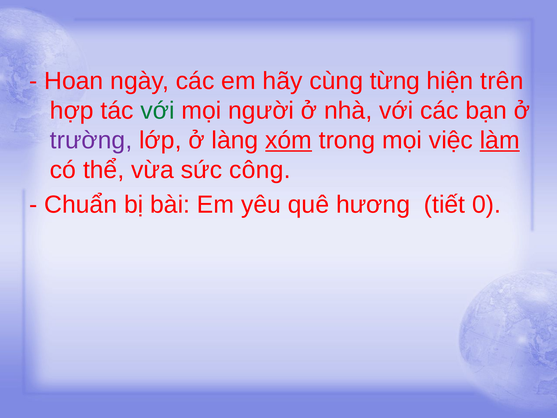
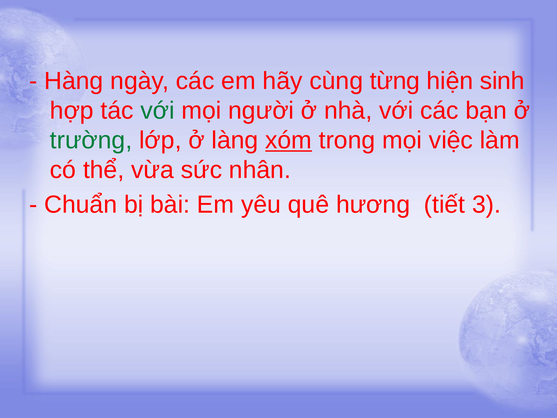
Hoan: Hoan -> Hàng (74, 81)
trên: trên -> sinh (502, 81)
trường colour: purple -> green (91, 140)
làm underline: present -> none (500, 140)
công: công -> nhân (260, 170)
0: 0 -> 3 (486, 205)
